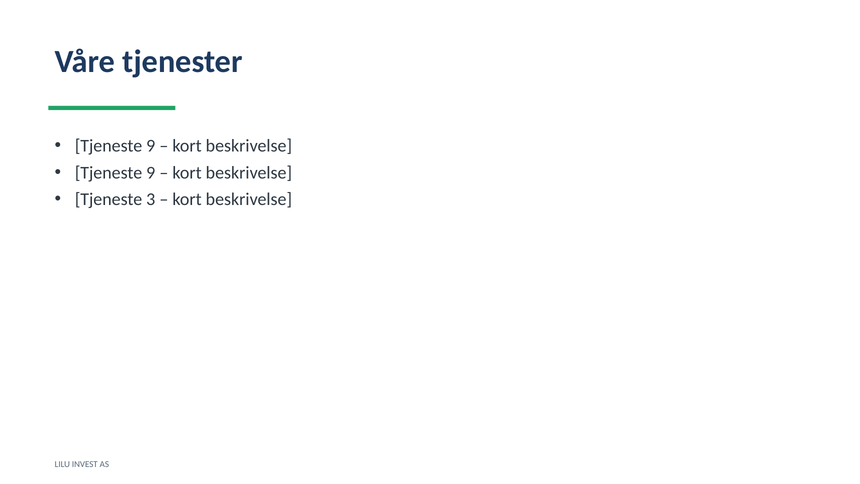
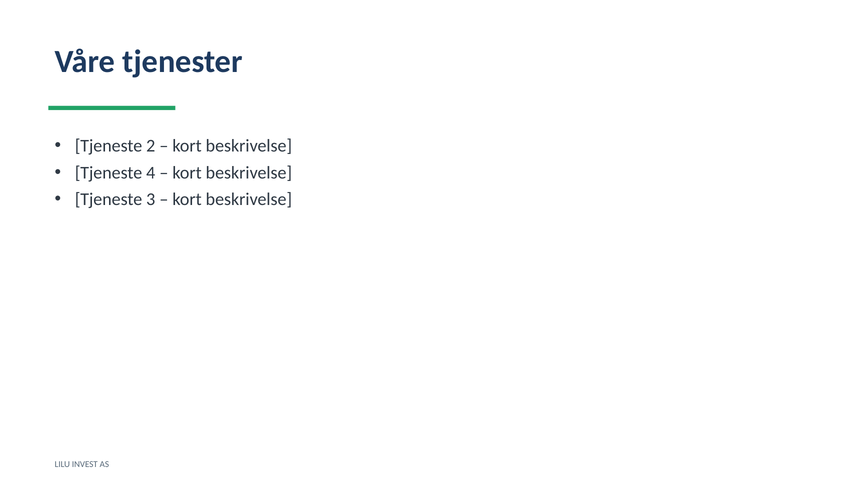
9: 9 -> 2 (151, 146)
9: 9 -> 4 (151, 173)
